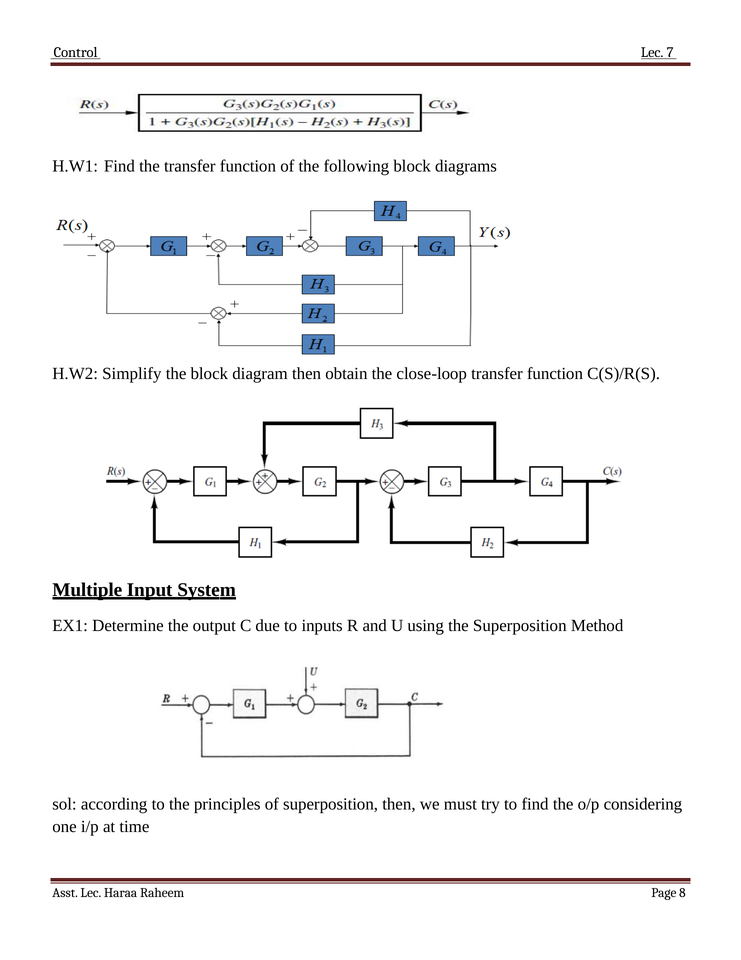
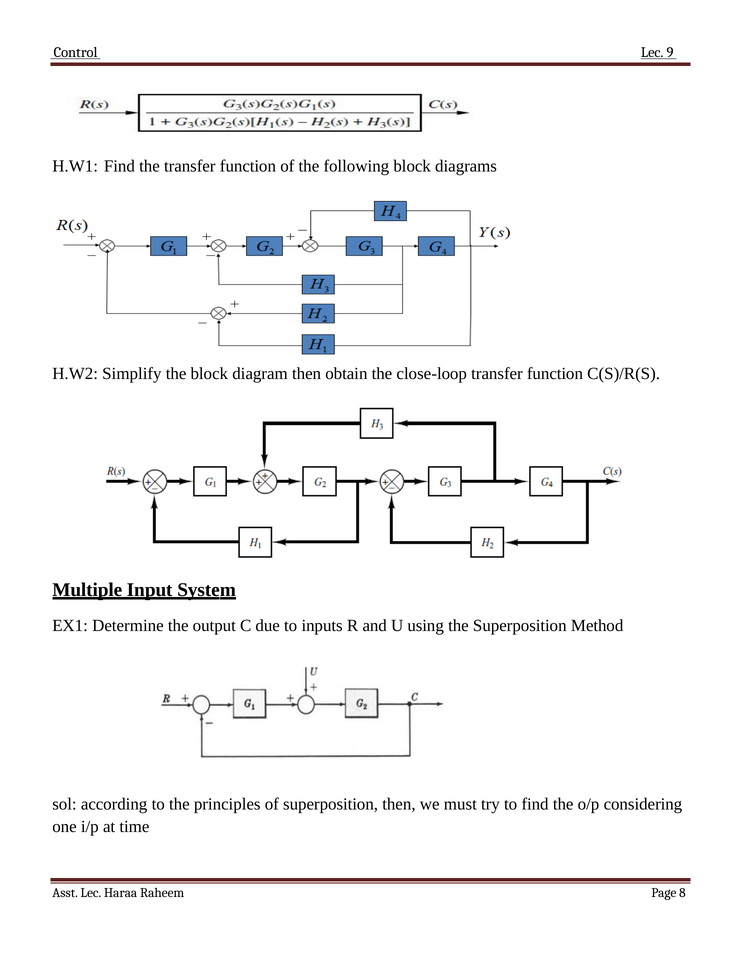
7: 7 -> 9 (670, 53)
